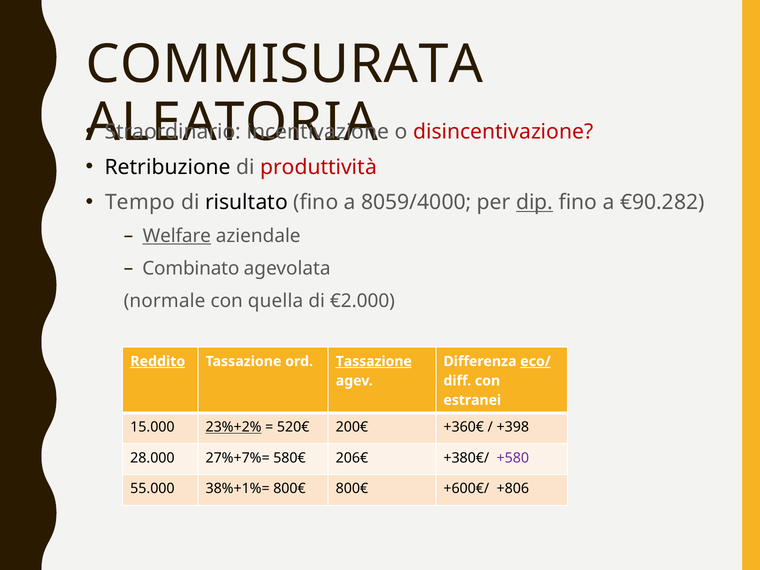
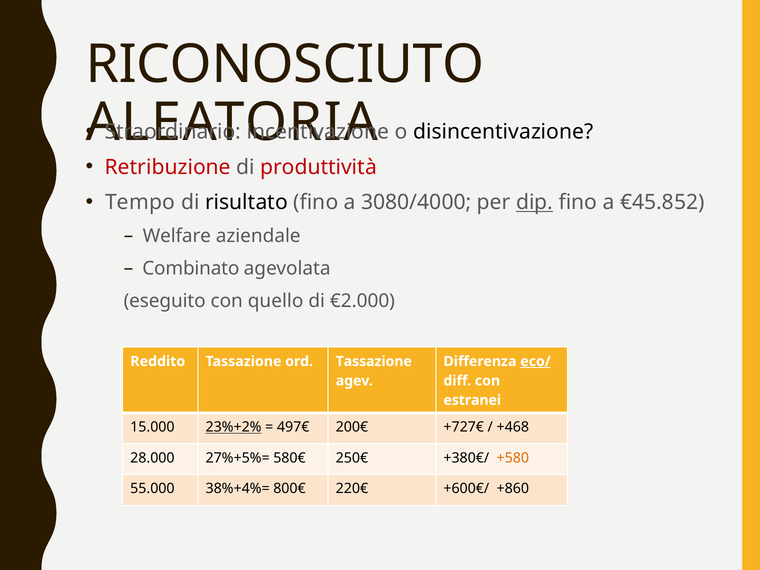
COMMISURATA: COMMISURATA -> RICONOSCIUTO (285, 64)
disincentivazione colour: red -> black (503, 132)
Retribuzione colour: black -> red (168, 167)
8059/4000: 8059/4000 -> 3080/4000 (416, 202)
€90.282: €90.282 -> €45.852 (662, 202)
Welfare underline: present -> none (177, 236)
normale: normale -> eseguito (165, 301)
quella: quella -> quello (276, 301)
Reddito underline: present -> none (158, 361)
Tassazione underline: present -> none (374, 361)
520€: 520€ -> 497€ (293, 427)
+360€: +360€ -> +727€ (464, 427)
+398: +398 -> +468 (513, 427)
27%+7%=: 27%+7%= -> 27%+5%= (238, 458)
206€: 206€ -> 250€ (352, 458)
+580 colour: purple -> orange (513, 458)
38%+1%=: 38%+1%= -> 38%+4%= (238, 489)
800€ 800€: 800€ -> 220€ (352, 489)
+806: +806 -> +860 (513, 489)
